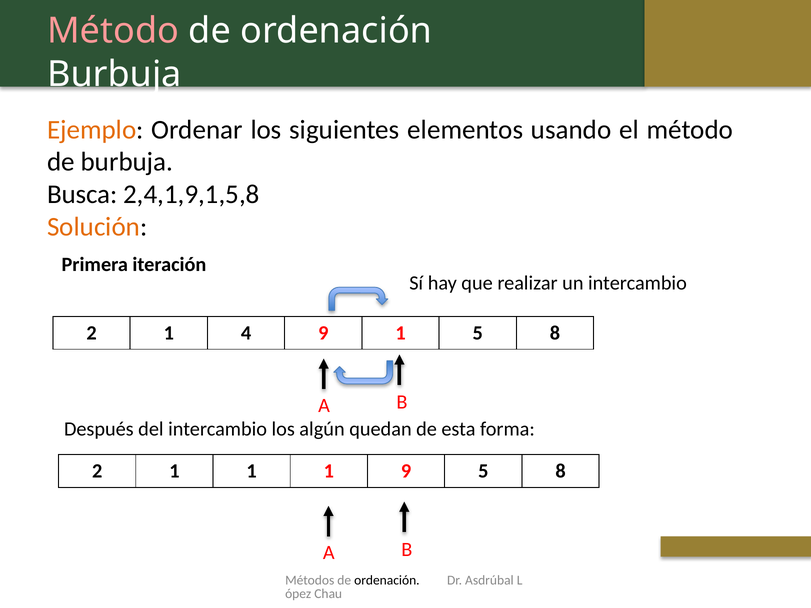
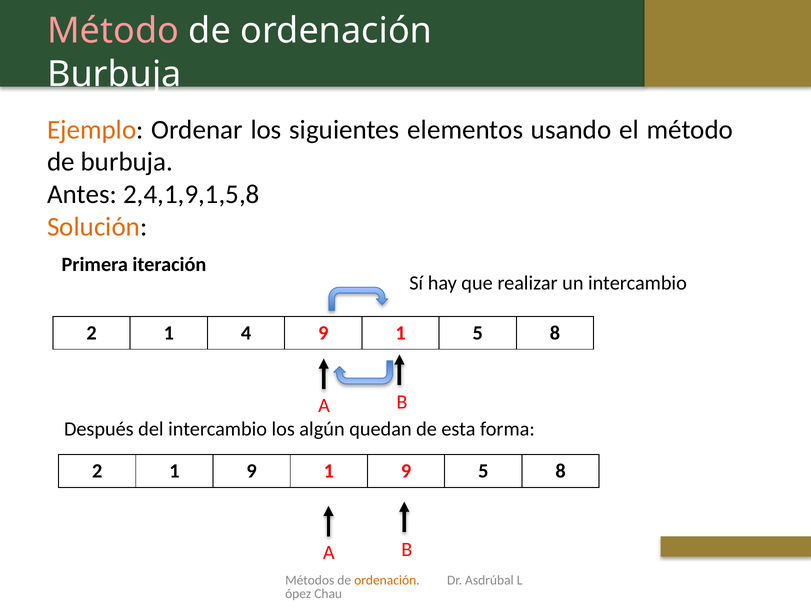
Busca: Busca -> Antes (82, 195)
2 1 1: 1 -> 9 (252, 471)
ordenación colour: black -> orange (387, 581)
